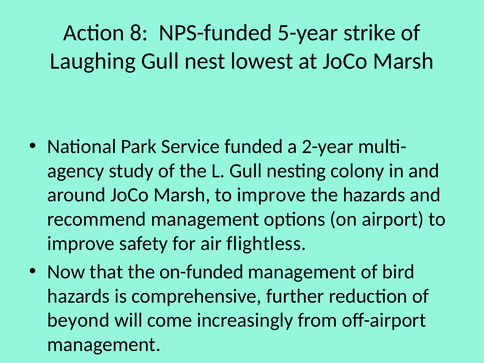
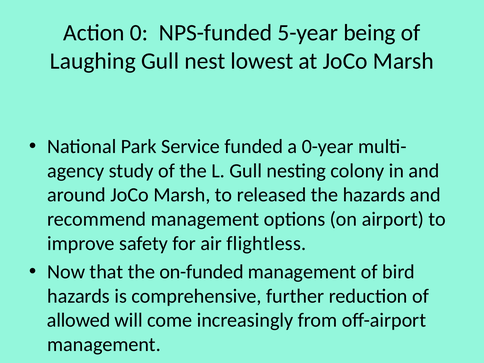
8: 8 -> 0 (139, 33)
strike: strike -> being (370, 33)
2-year: 2-year -> 0-year (328, 147)
Marsh to improve: improve -> released (271, 195)
beyond: beyond -> allowed (79, 320)
